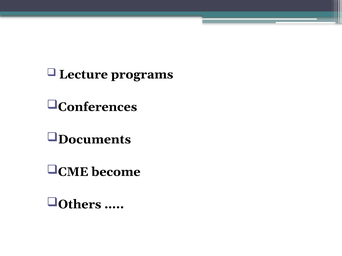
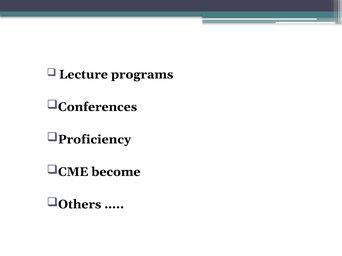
Documents: Documents -> Proficiency (94, 140)
